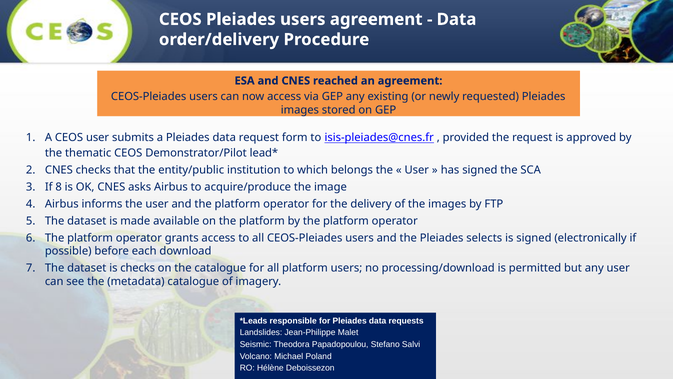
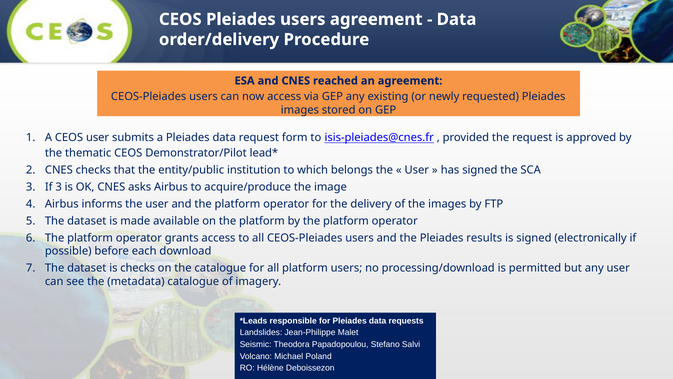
If 8: 8 -> 3 (59, 187)
selects: selects -> results (484, 238)
